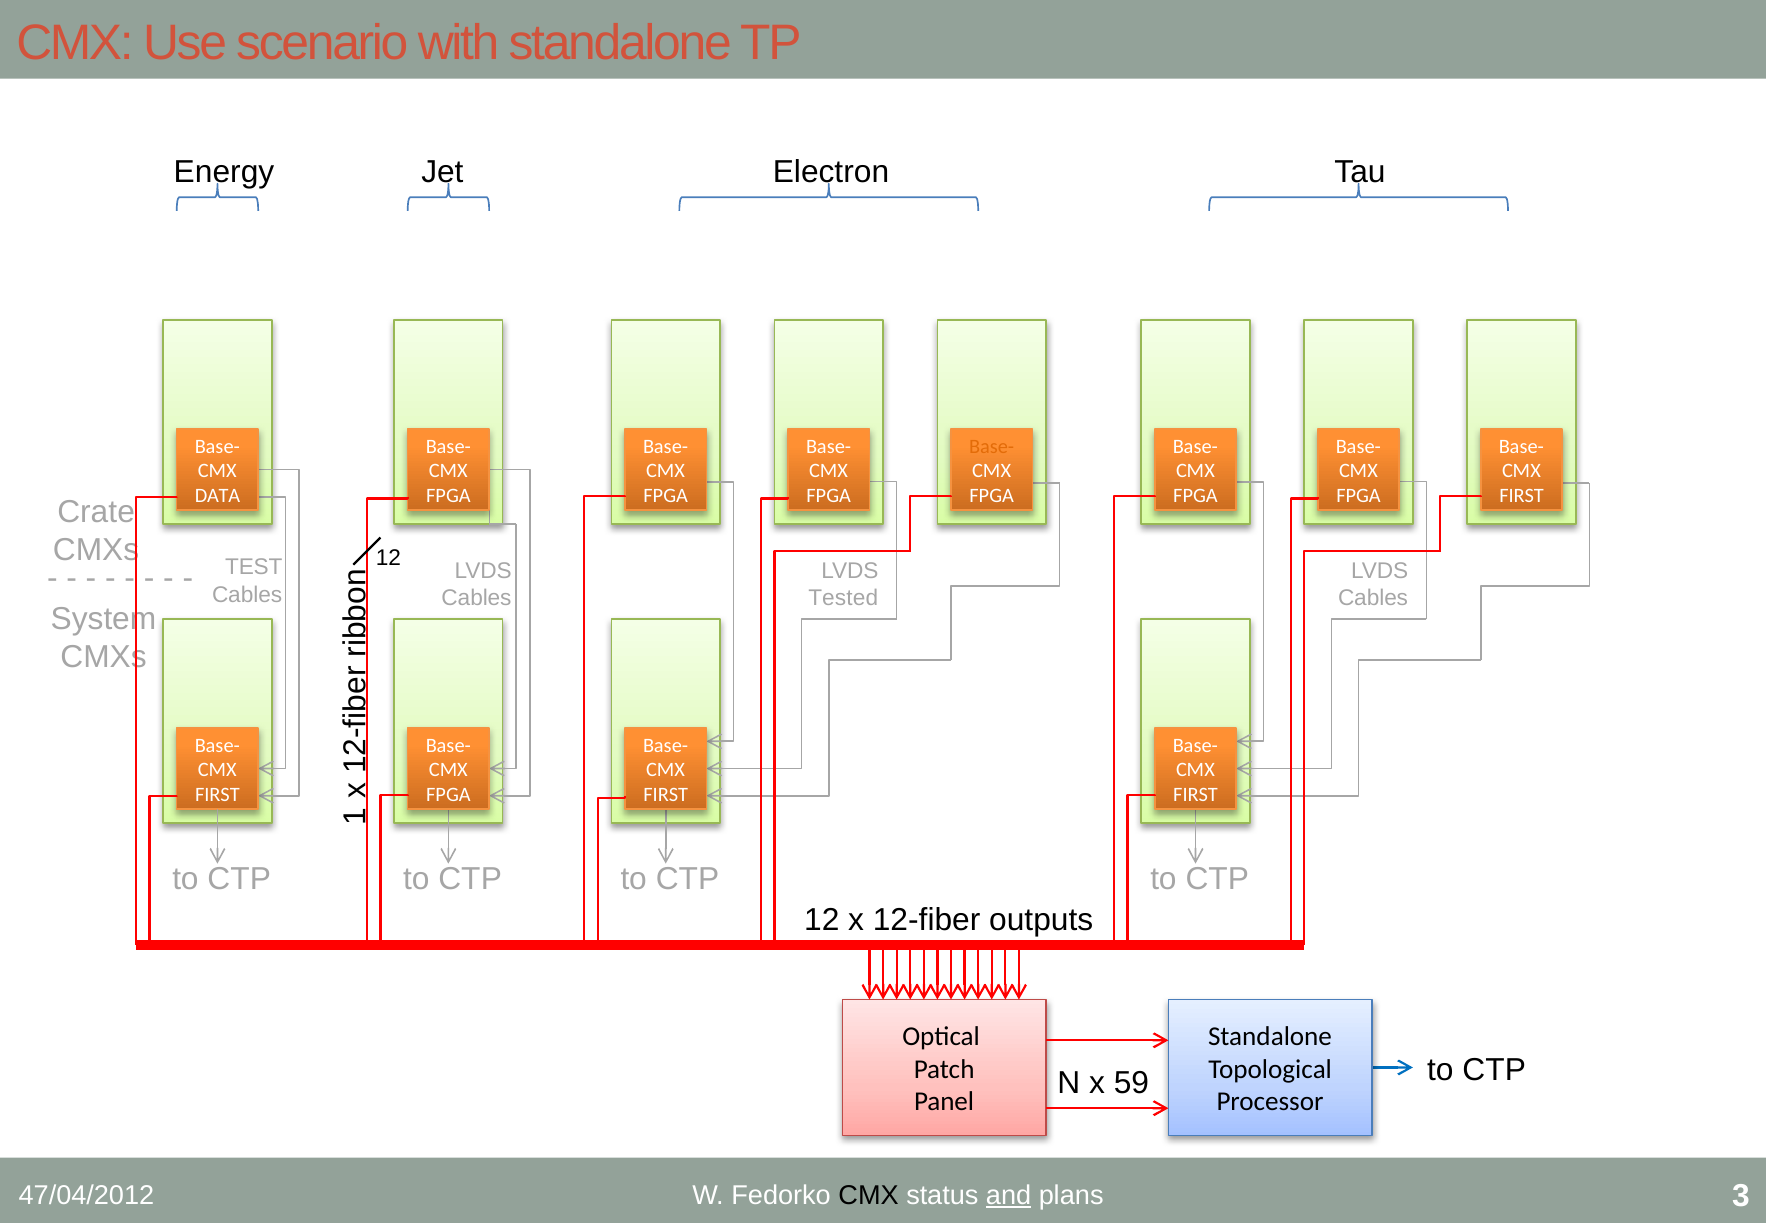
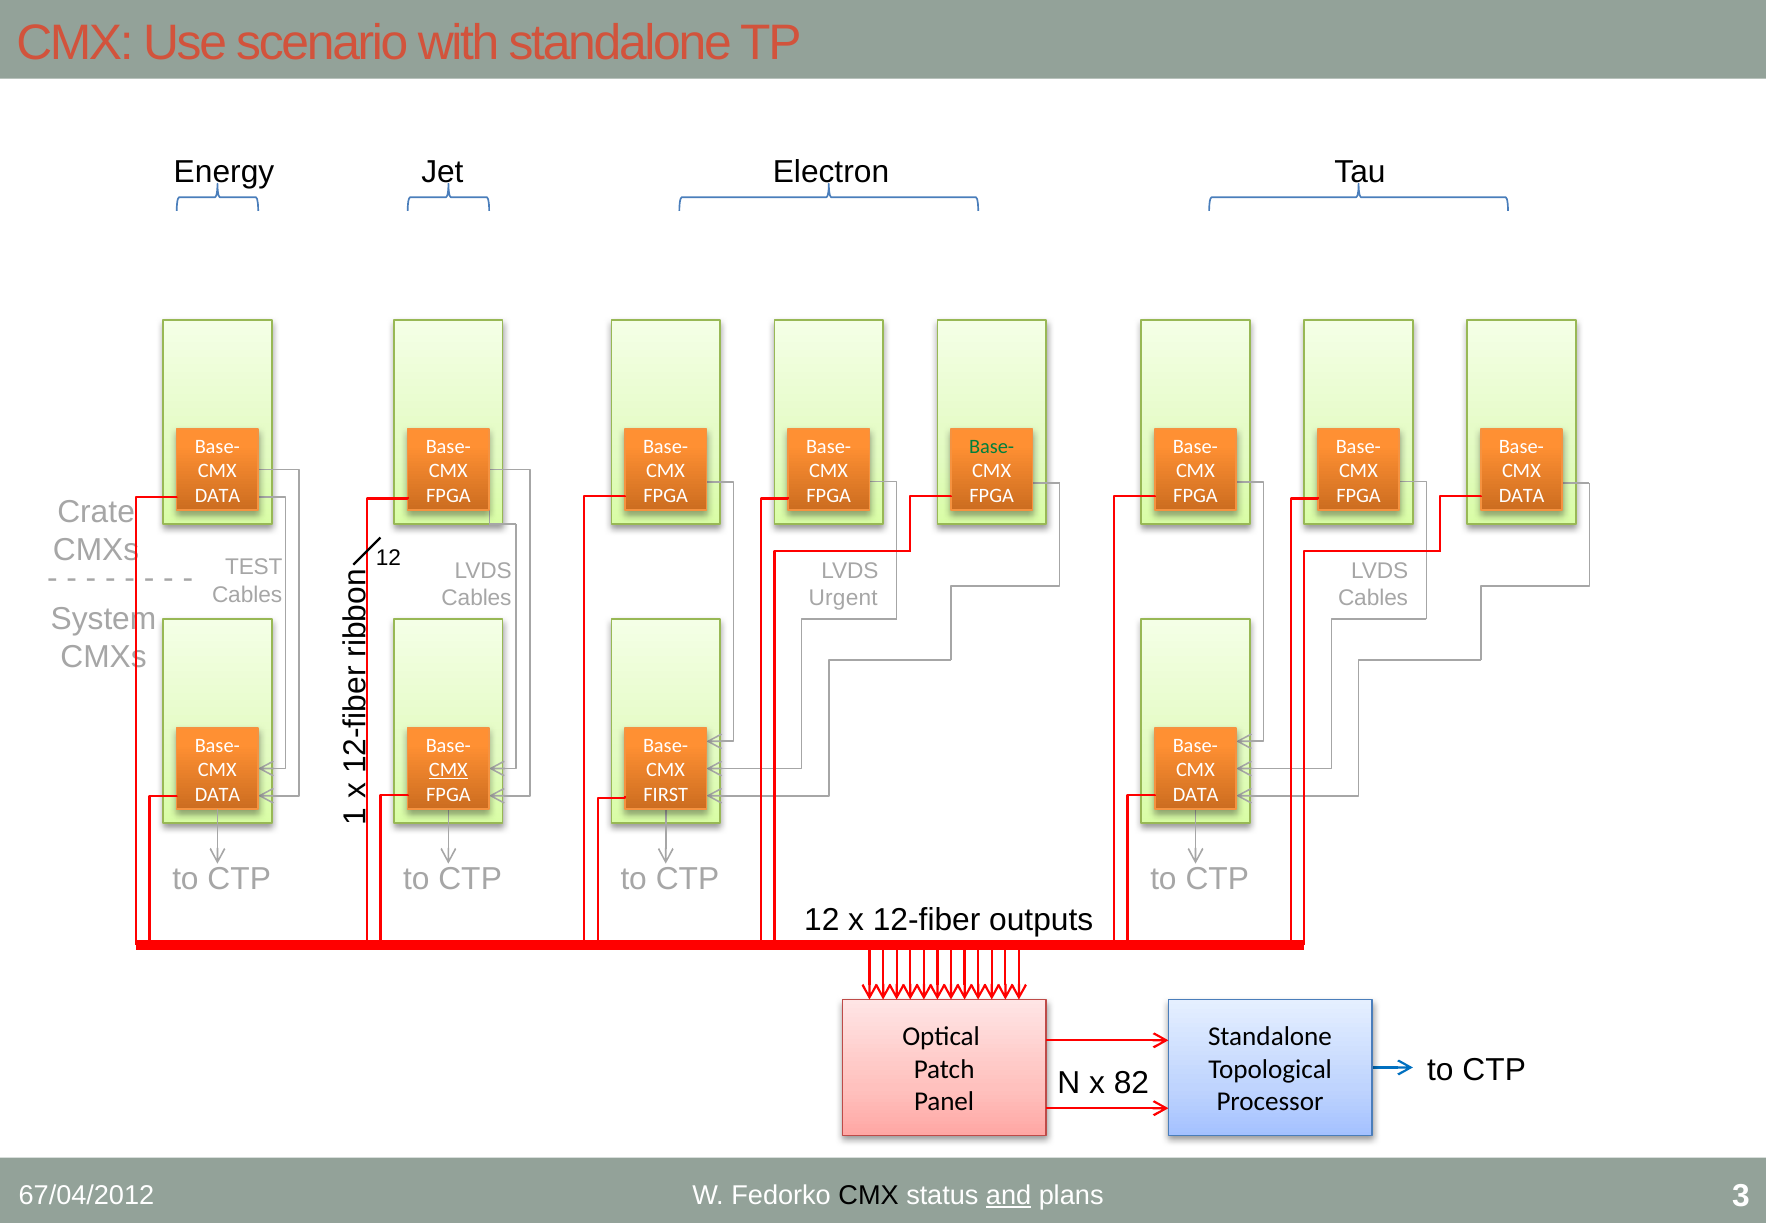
Base- colour: orange -> green (992, 446)
FIRST: FIRST -> DATA (1522, 495)
Tested: Tested -> Urgent (843, 598)
CMX underline: none -> present (448, 770)
FIRST: FIRST -> DATA (217, 794)
FIRST: FIRST -> DATA (1196, 794)
59: 59 -> 82 (1131, 1082)
47/04/2012: 47/04/2012 -> 67/04/2012 (86, 1195)
